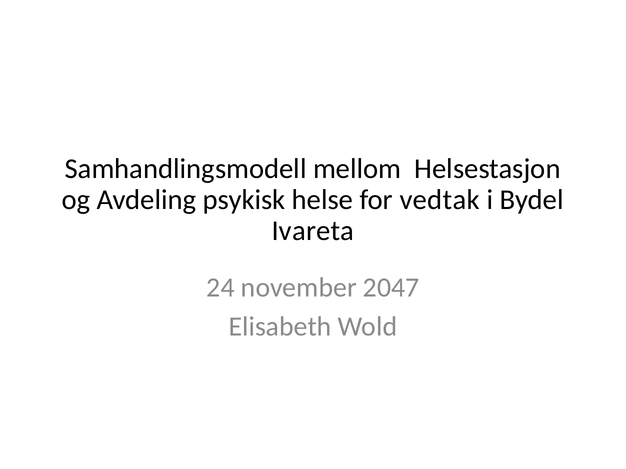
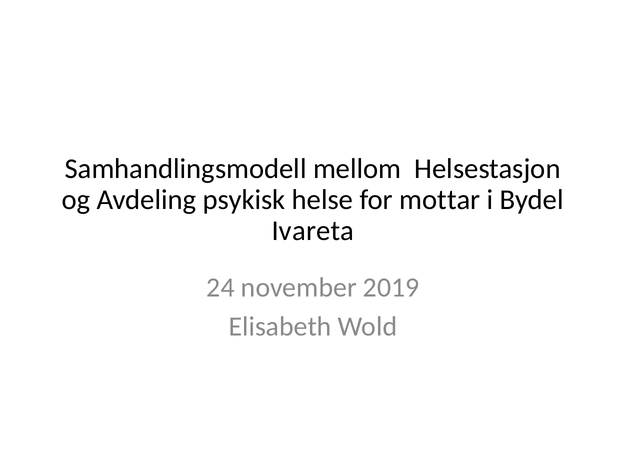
vedtak: vedtak -> mottar (440, 200)
2047: 2047 -> 2019 (391, 288)
